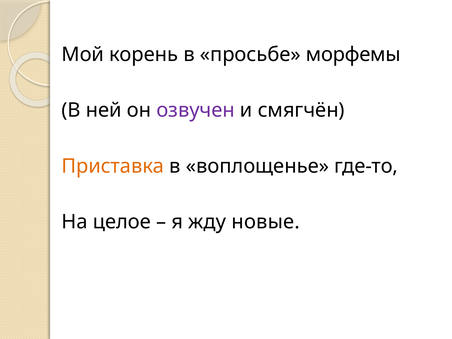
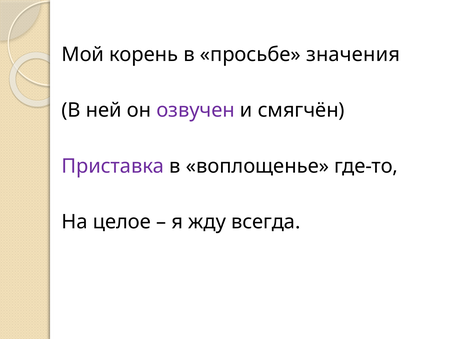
морфемы: морфемы -> значения (353, 55)
Приставка colour: orange -> purple (113, 166)
новые: новые -> всегда (266, 222)
